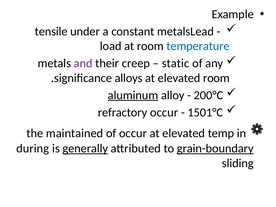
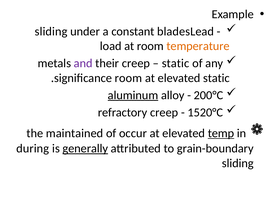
tensile: tensile -> sliding (51, 31)
constant metals: metals -> blades (174, 31)
temperature colour: blue -> orange (198, 46)
significance alloys: alloys -> room (128, 78)
elevated room: room -> static (216, 78)
refractory occur: occur -> creep (164, 112)
1501°C: 1501°C -> 1520°C (205, 112)
temp underline: none -> present (221, 133)
grain-boundary underline: present -> none (215, 149)
